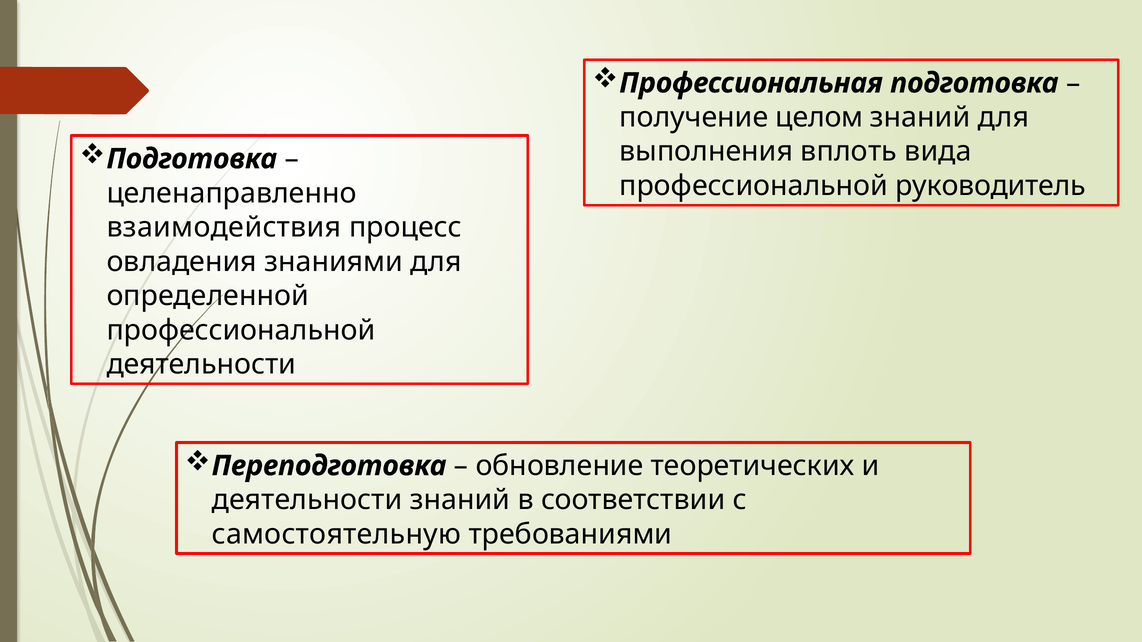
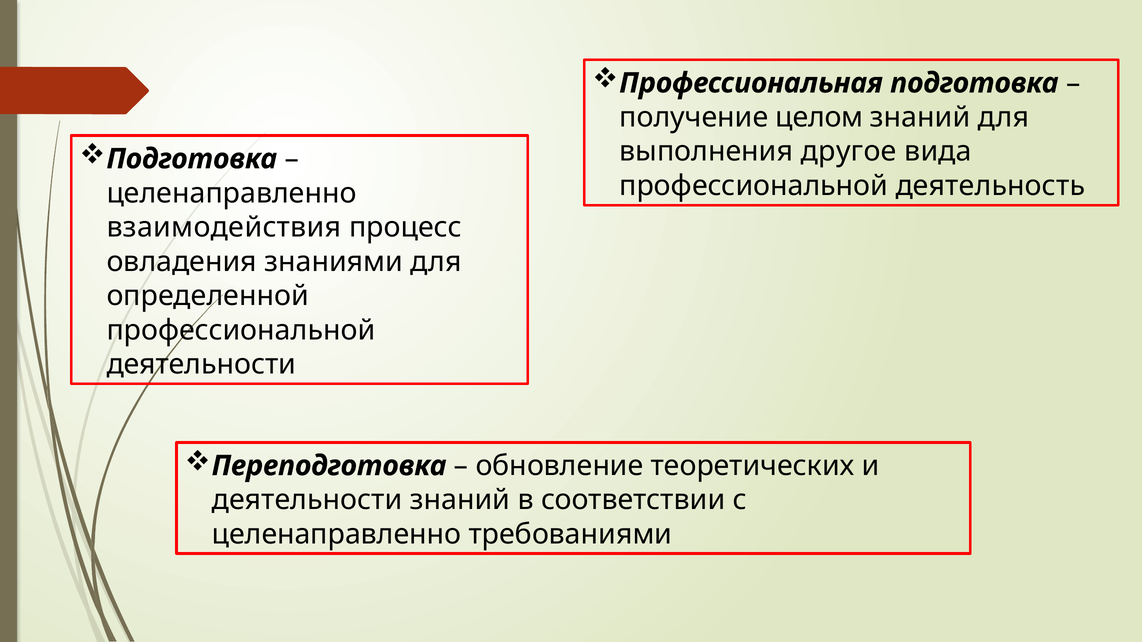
вплоть: вплоть -> другое (849, 152)
руководитель: руководитель -> деятельность (990, 186)
самостоятельную: самостоятельную -> целенаправленно (336, 535)
